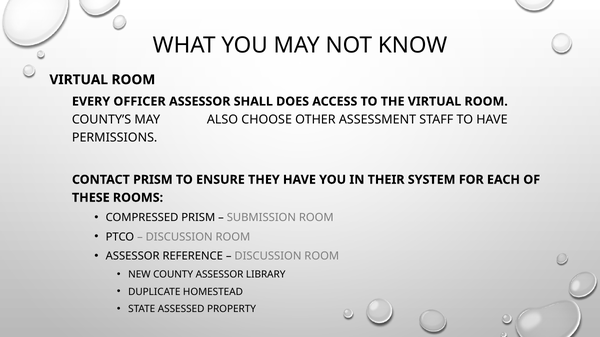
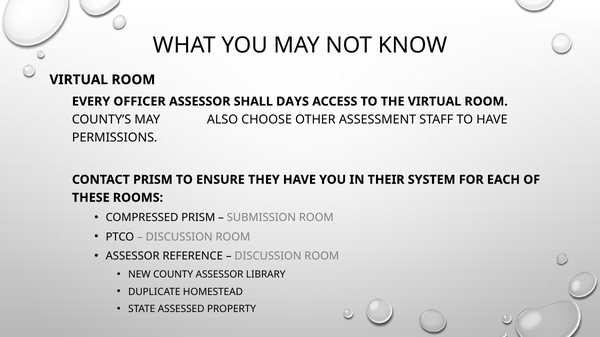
DOES: DOES -> DAYS (293, 102)
